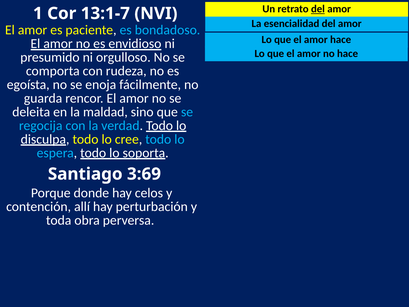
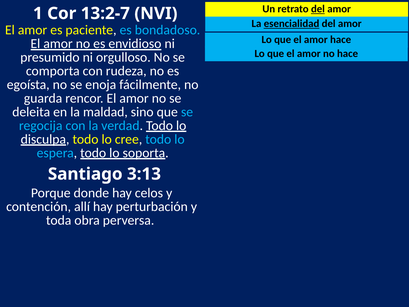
13:1-7: 13:1-7 -> 13:2-7 (105, 13)
esencialidad underline: none -> present (292, 24)
3:69: 3:69 -> 3:13 (144, 174)
